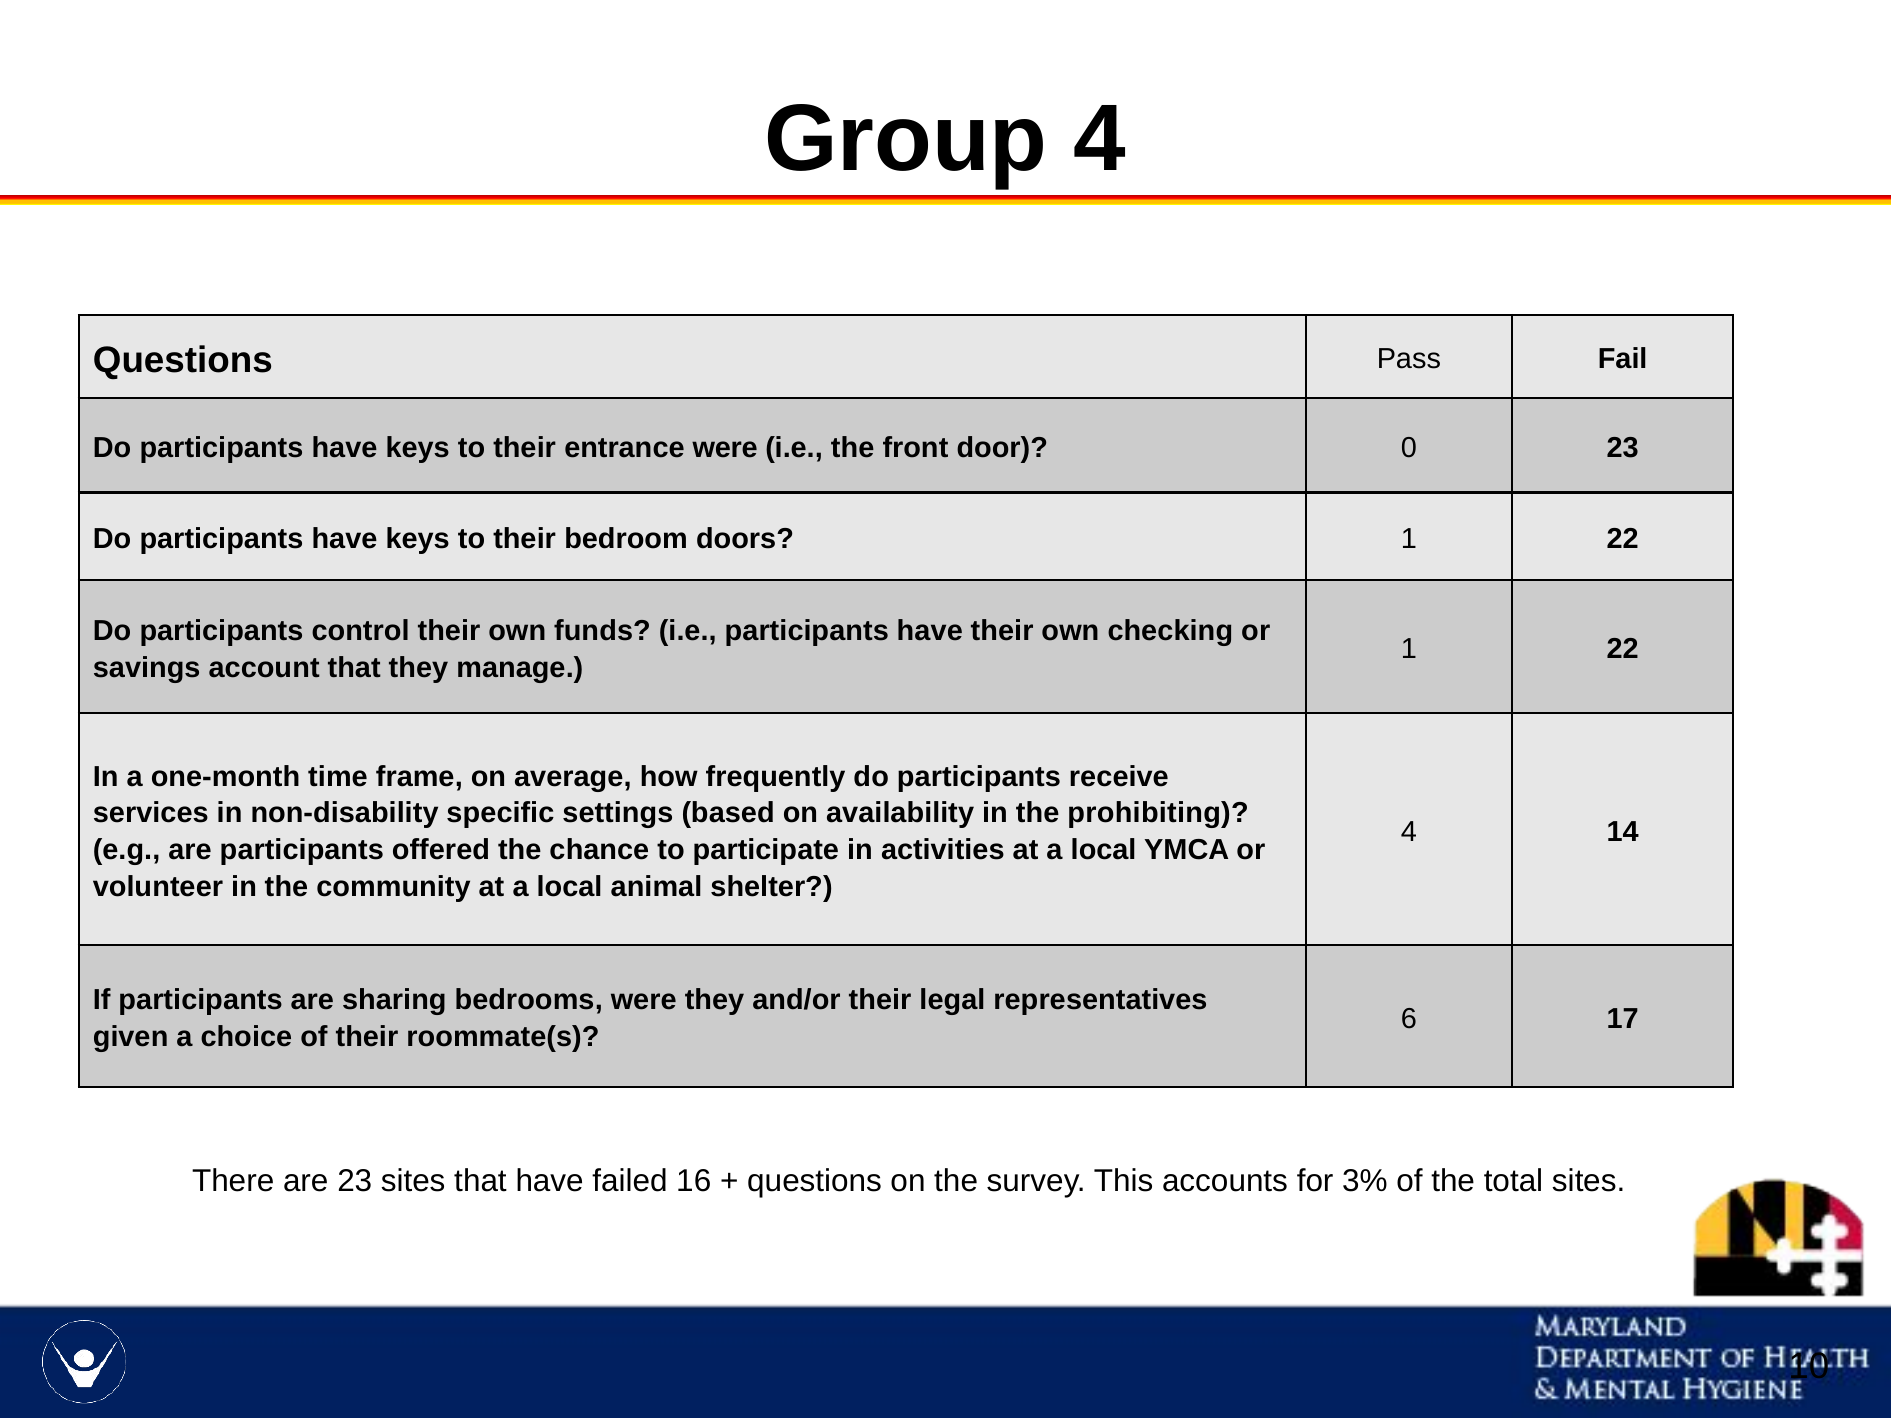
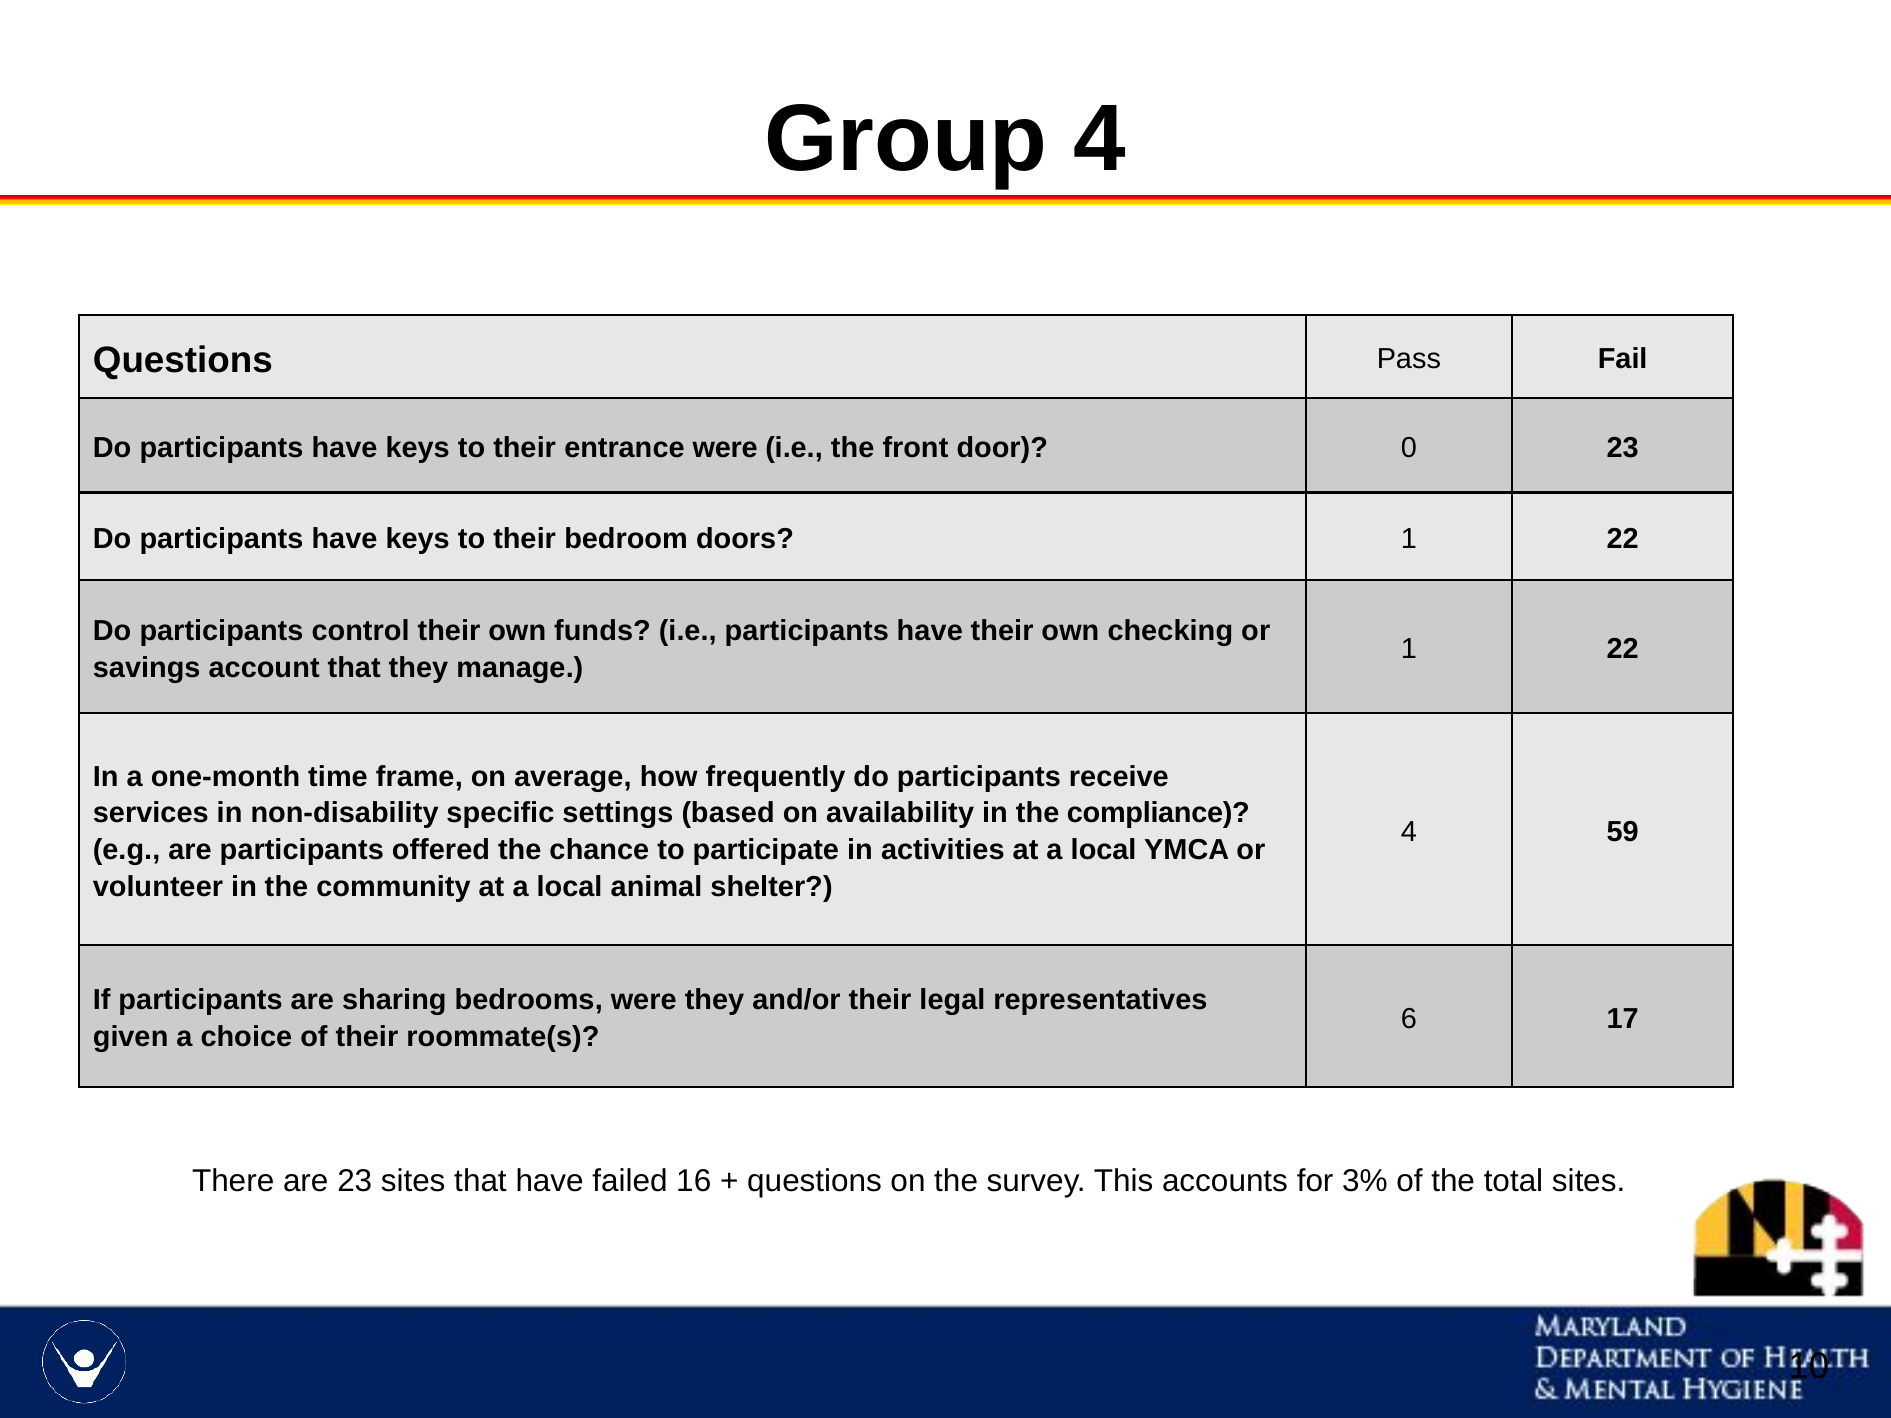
prohibiting: prohibiting -> compliance (1158, 814)
14: 14 -> 59 (1623, 832)
